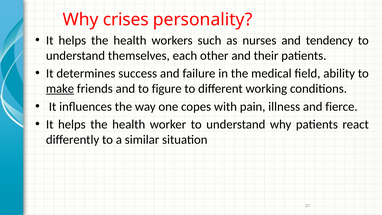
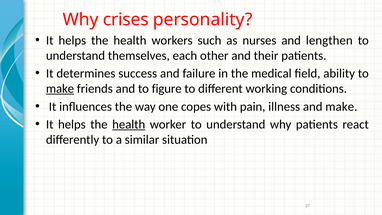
tendency: tendency -> lengthen (329, 40)
and fierce: fierce -> make (341, 107)
health underline: none -> present (129, 124)
